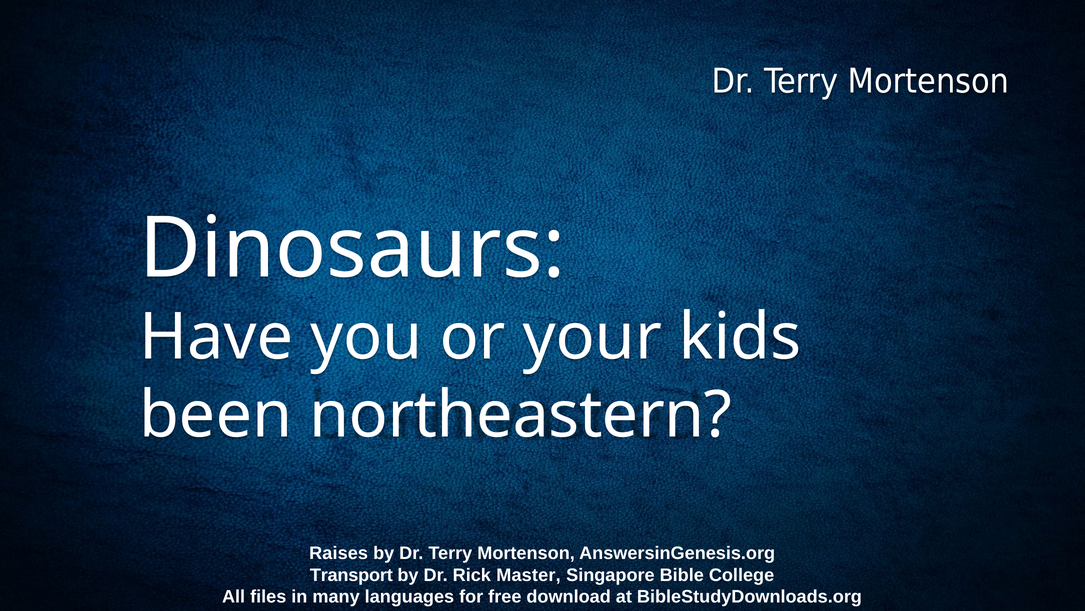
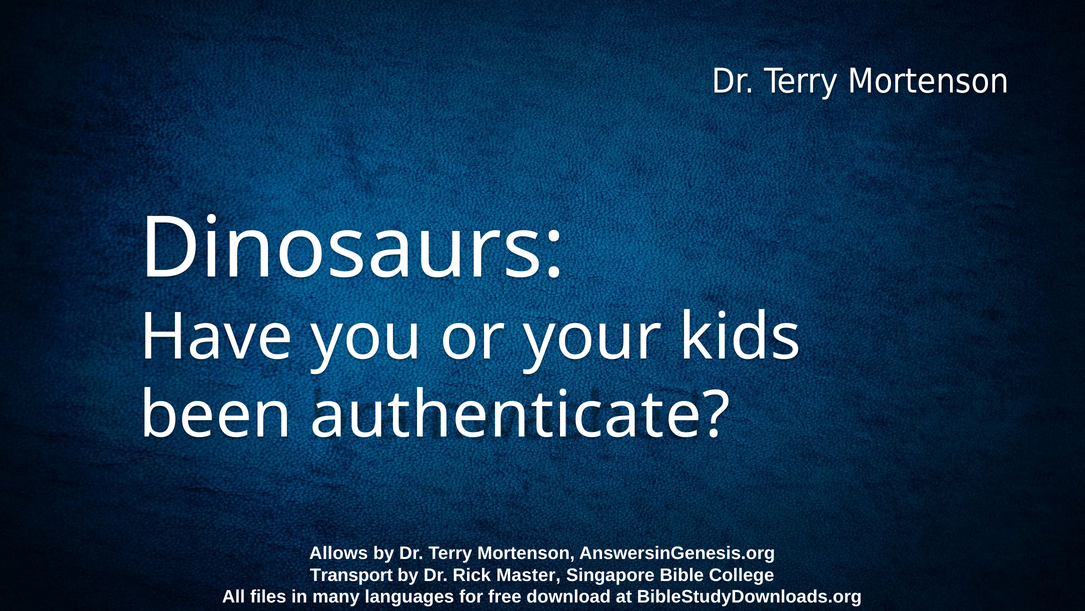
northeastern: northeastern -> authenticate (520, 415)
Raises: Raises -> Allows (339, 553)
